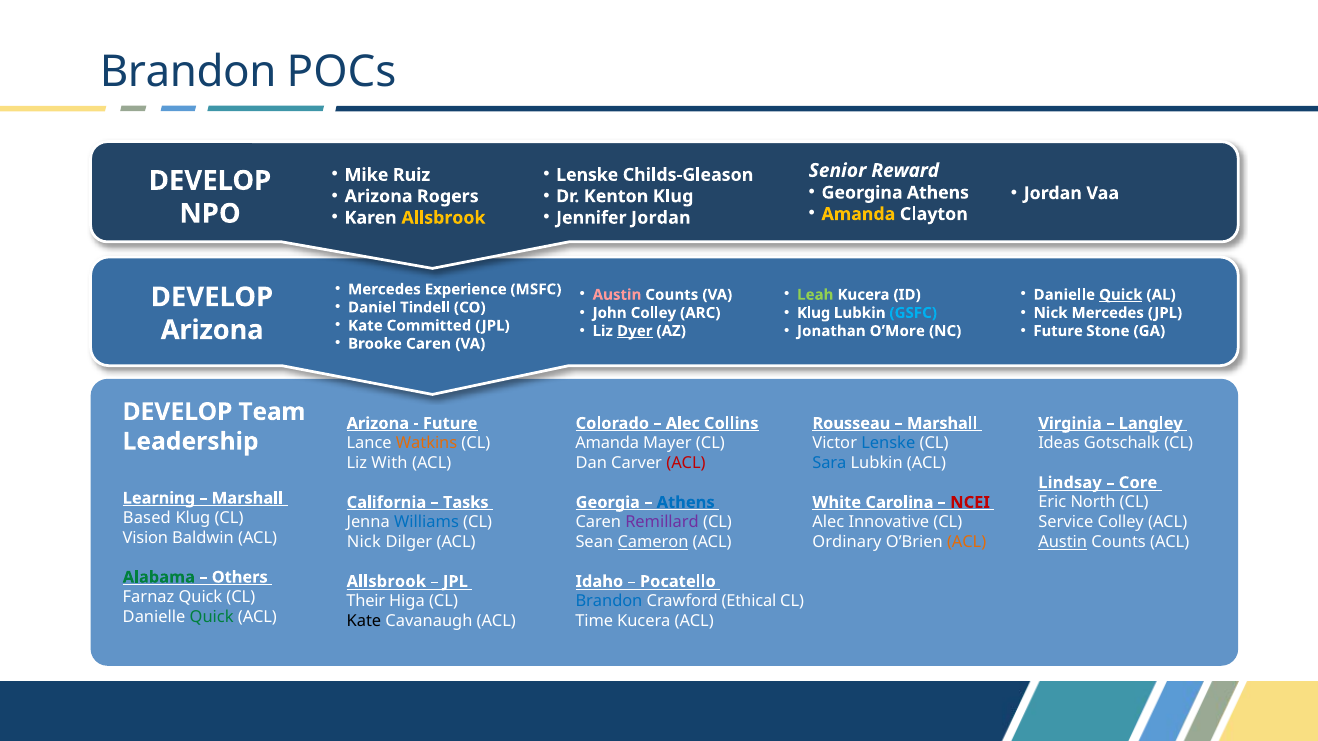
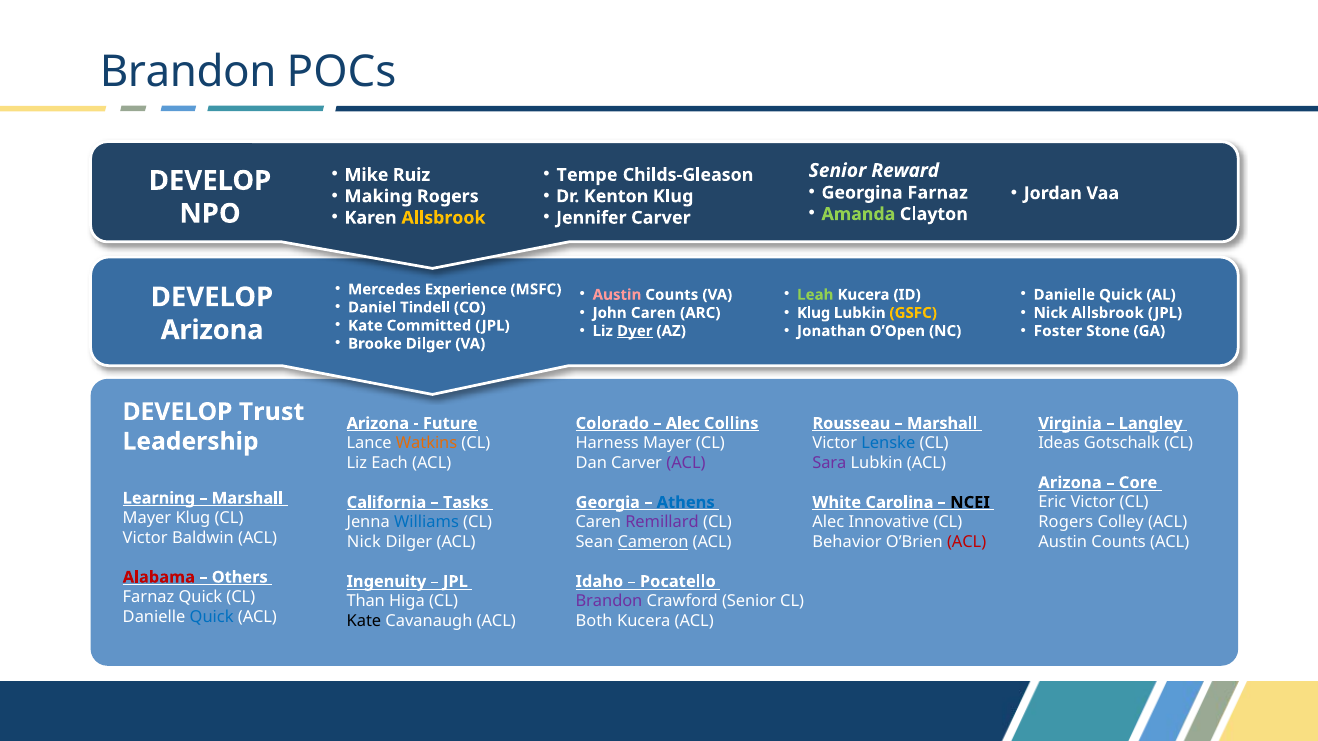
Lenske: Lenske -> Tempe (587, 175)
Georgina Athens: Athens -> Farnaz (938, 193)
Arizona: Arizona -> Making (378, 196)
Amanda colour: yellow -> light green (858, 214)
Jennifer Jordan: Jordan -> Carver (661, 218)
Quick underline: present -> none (1121, 295)
John Colley: Colley -> Caren (653, 313)
GSFC colour: light blue -> yellow (913, 313)
Nick Mercedes: Mercedes -> Allsbrook (1108, 313)
O’More: O’More -> O’Open (897, 331)
Future: Future -> Foster (1058, 331)
Brooke Caren: Caren -> Dilger (429, 344)
Team: Team -> Trust (272, 412)
Amanda: Amanda -> Harness (607, 443)
With: With -> Each (390, 463)
ACL colour: red -> purple (686, 463)
Sara colour: blue -> purple (829, 463)
Lindsay: Lindsay -> Arizona (1070, 483)
Eric North: North -> Victor (1093, 503)
NCEI colour: red -> black (970, 503)
Based: Based -> Mayer (147, 518)
Service: Service -> Rogers (1066, 522)
Vision: Vision -> Victor (145, 538)
Ordinary: Ordinary -> Behavior (847, 542)
ACL colour: orange -> red (967, 542)
Austin underline: present -> none (1063, 542)
Alabama colour: green -> red (159, 577)
Allsbrook: Allsbrook -> Ingenuity (386, 582)
Their: Their -> Than (366, 602)
Brandon colour: blue -> purple (609, 602)
Crawford Ethical: Ethical -> Senior (749, 602)
Quick colour: green -> blue (212, 617)
Time: Time -> Both (594, 621)
